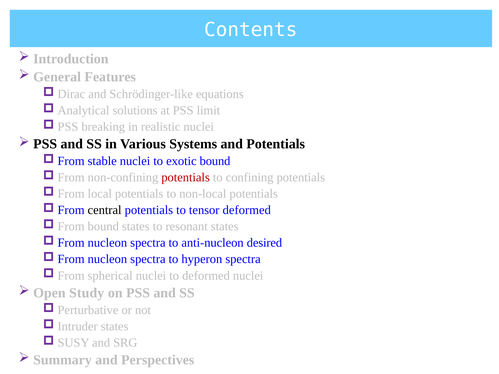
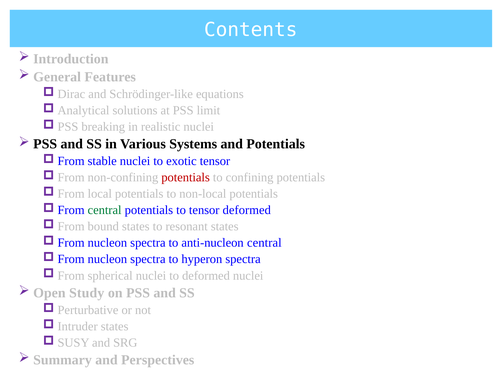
exotic bound: bound -> tensor (215, 161)
central colour: black -> green (105, 210)
anti-nucleon desired: desired -> central (264, 243)
